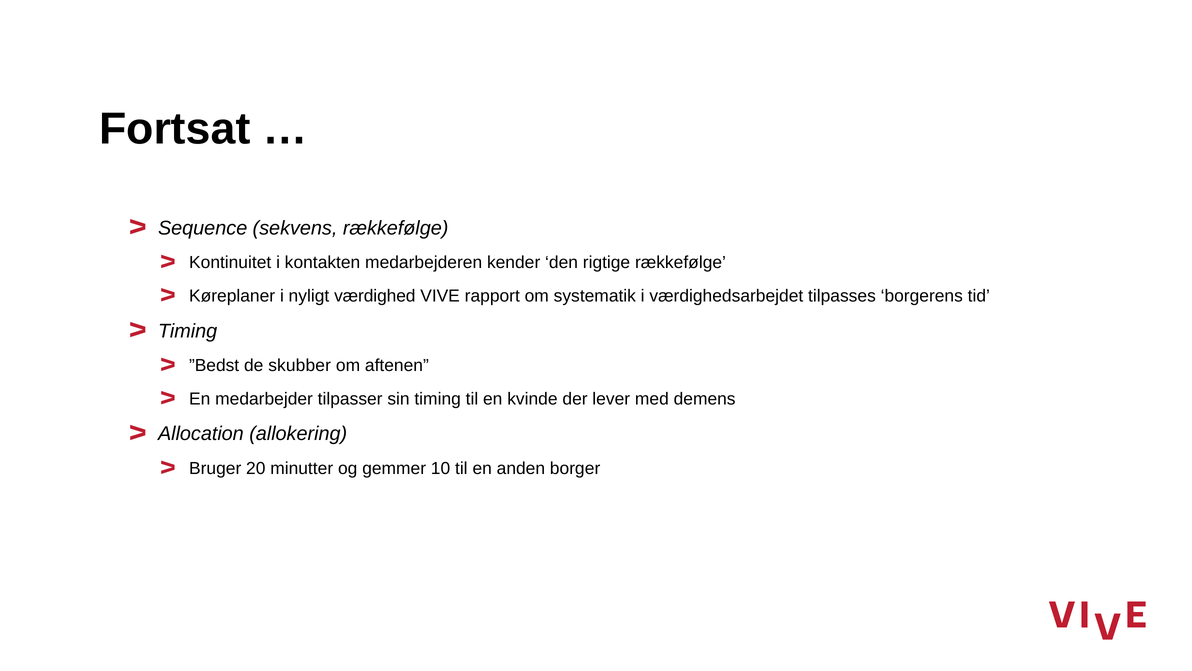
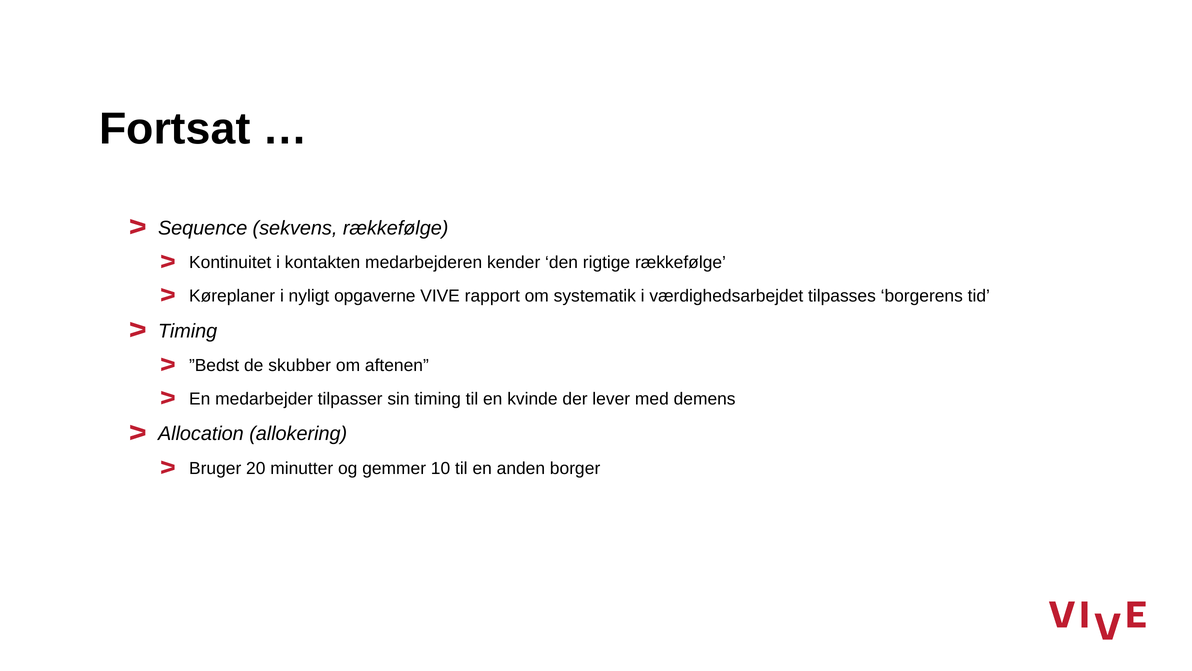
værdighed: værdighed -> opgaverne (375, 296)
